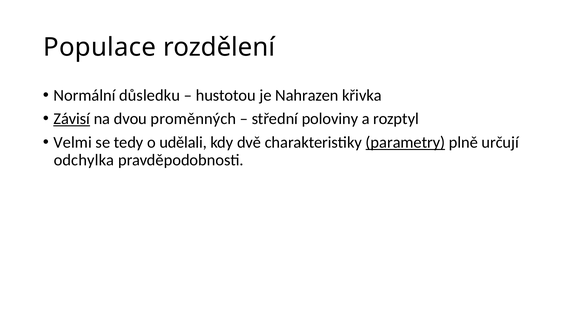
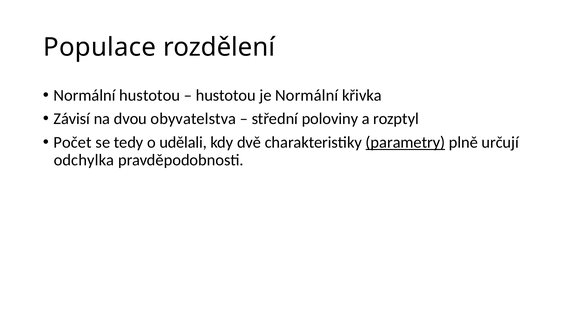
Normální důsledku: důsledku -> hustotou (150, 95)
je Nahrazen: Nahrazen -> Normální (307, 95)
Závisí underline: present -> none (72, 119)
proměnných: proměnných -> obyvatelstva (193, 119)
Velmi: Velmi -> Počet (73, 142)
